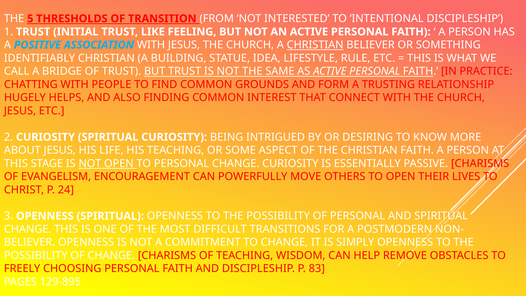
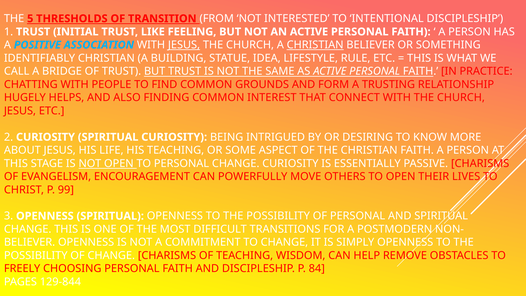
JESUS underline: none -> present (184, 45)
24: 24 -> 99 (66, 190)
83: 83 -> 84 (317, 269)
129-895: 129-895 -> 129-844 (60, 282)
